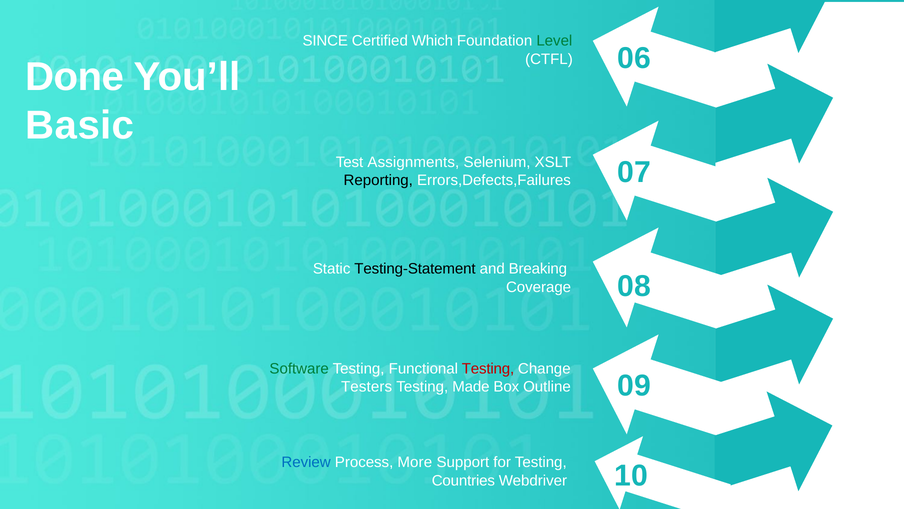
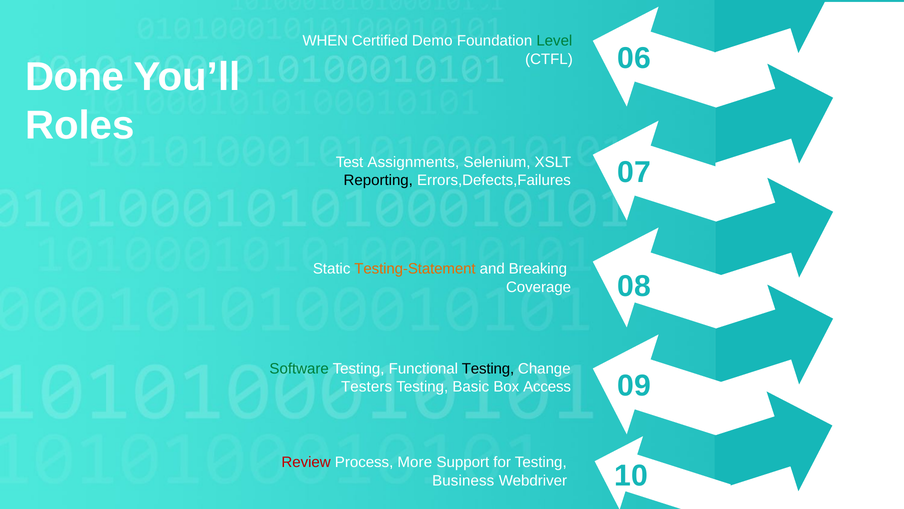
SINCE: SINCE -> WHEN (325, 41)
Which: Which -> Demo (432, 41)
Basic: Basic -> Roles (80, 125)
Testing-Statement colour: black -> orange (415, 269)
Testing colour: red -> black (488, 368)
Made: Made -> Basic (471, 386)
Outline: Outline -> Access (547, 386)
Review colour: blue -> red (306, 462)
Countries: Countries -> Business (463, 480)
